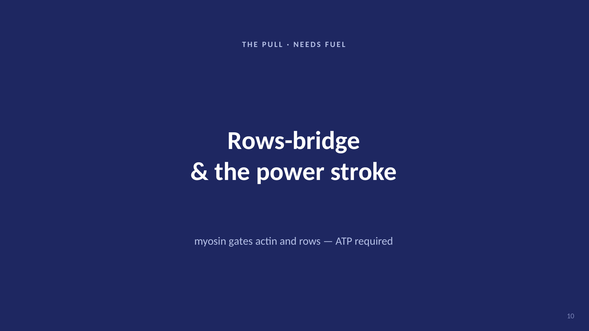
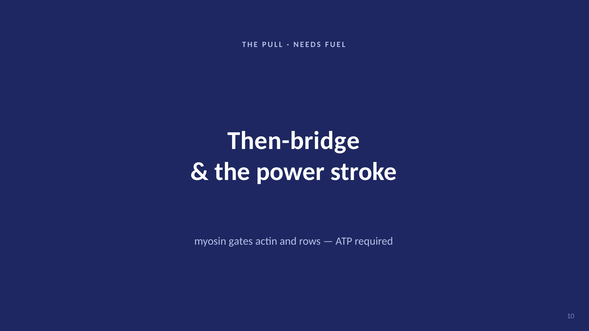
Rows-bridge: Rows-bridge -> Then-bridge (294, 141)
